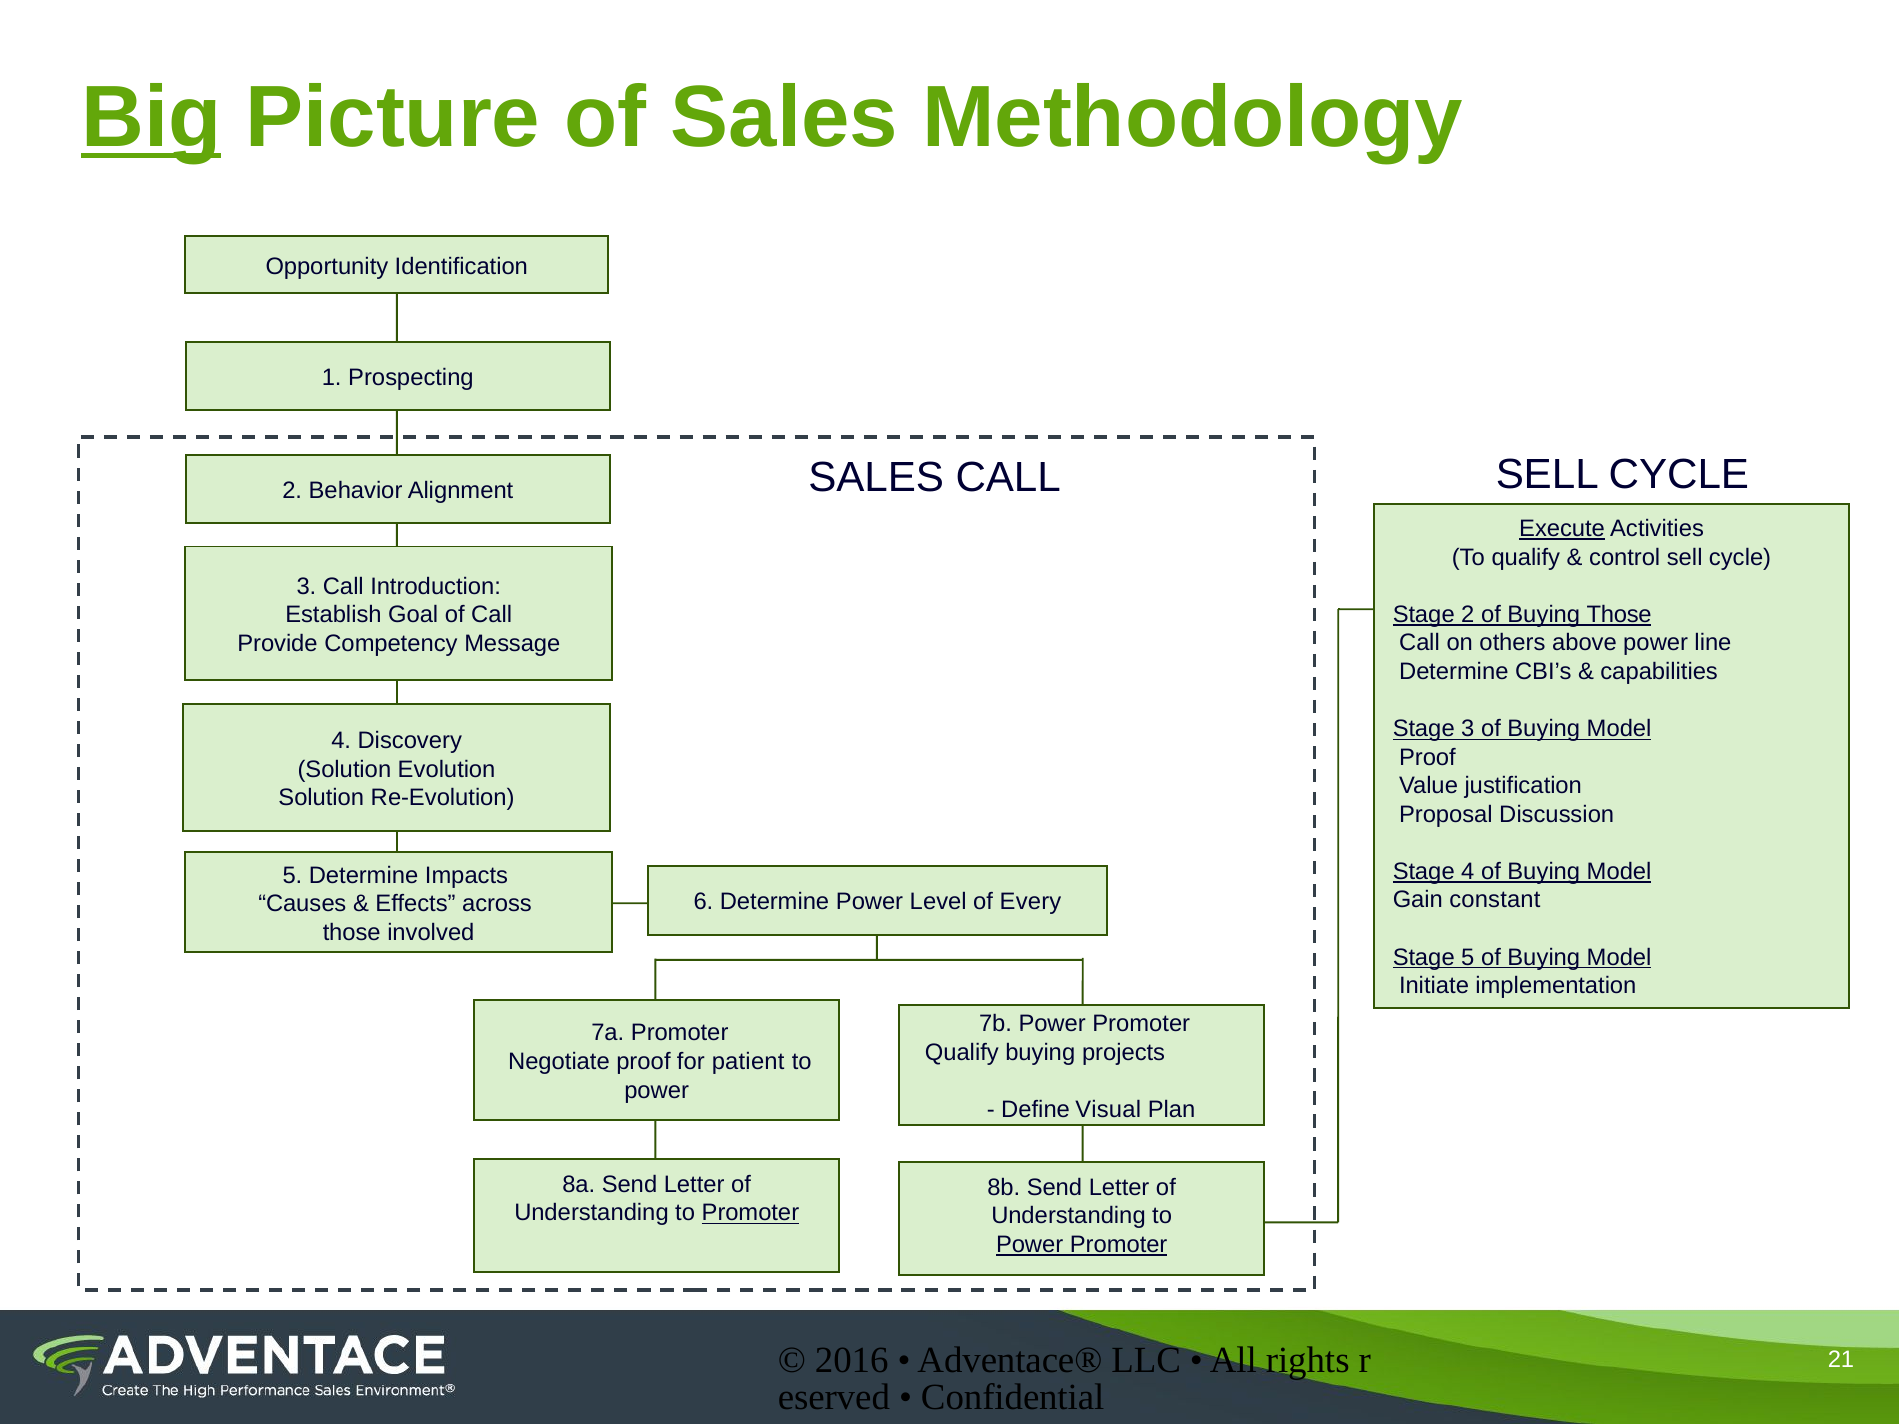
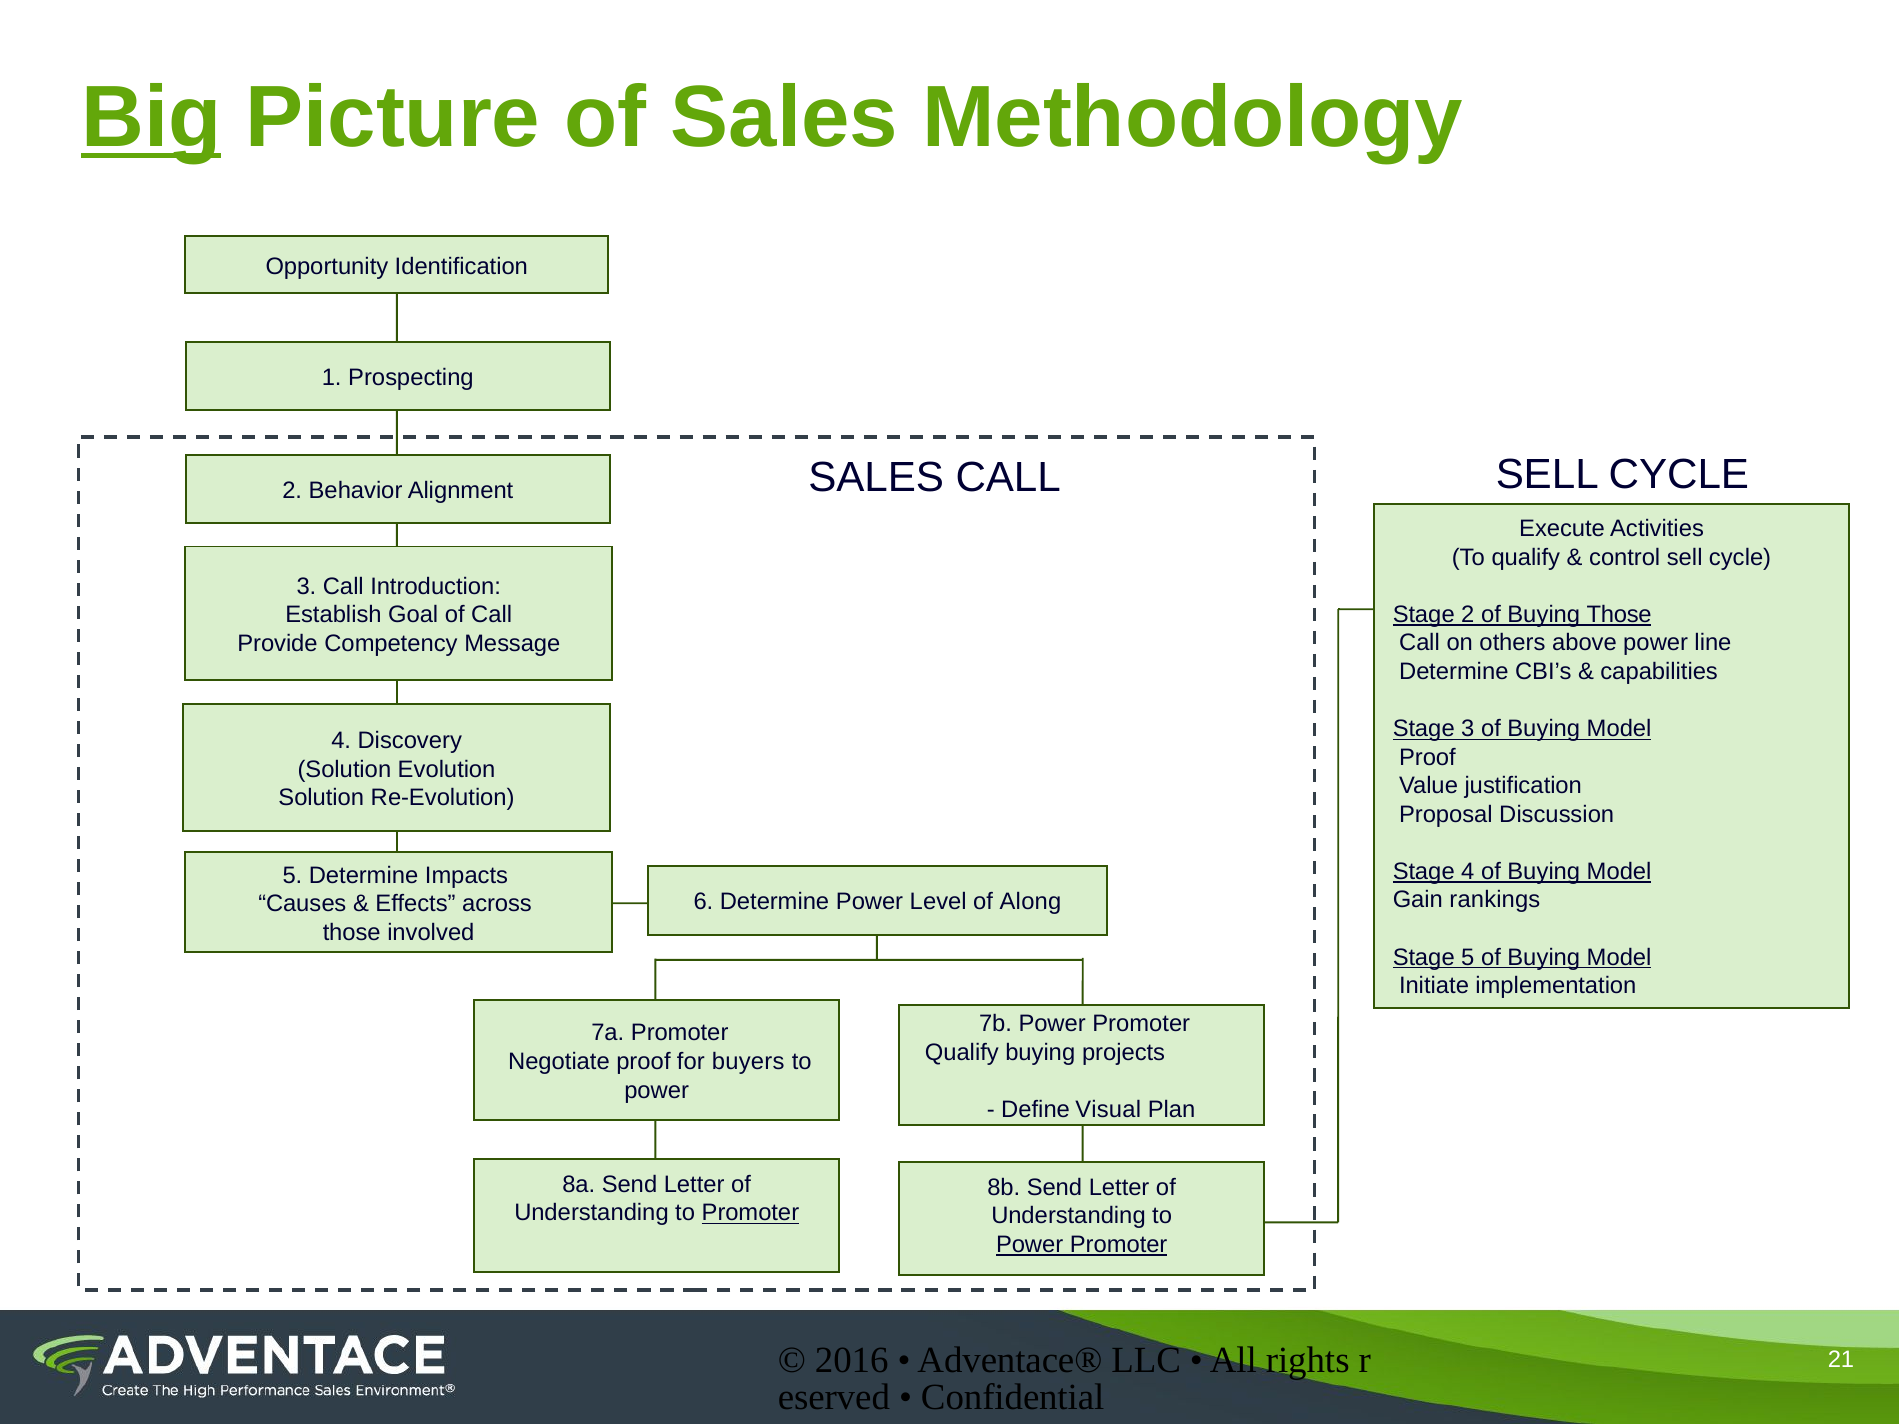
Execute underline: present -> none (1562, 529)
constant: constant -> rankings (1495, 900)
Every: Every -> Along (1031, 902)
patient: patient -> buyers (748, 1062)
